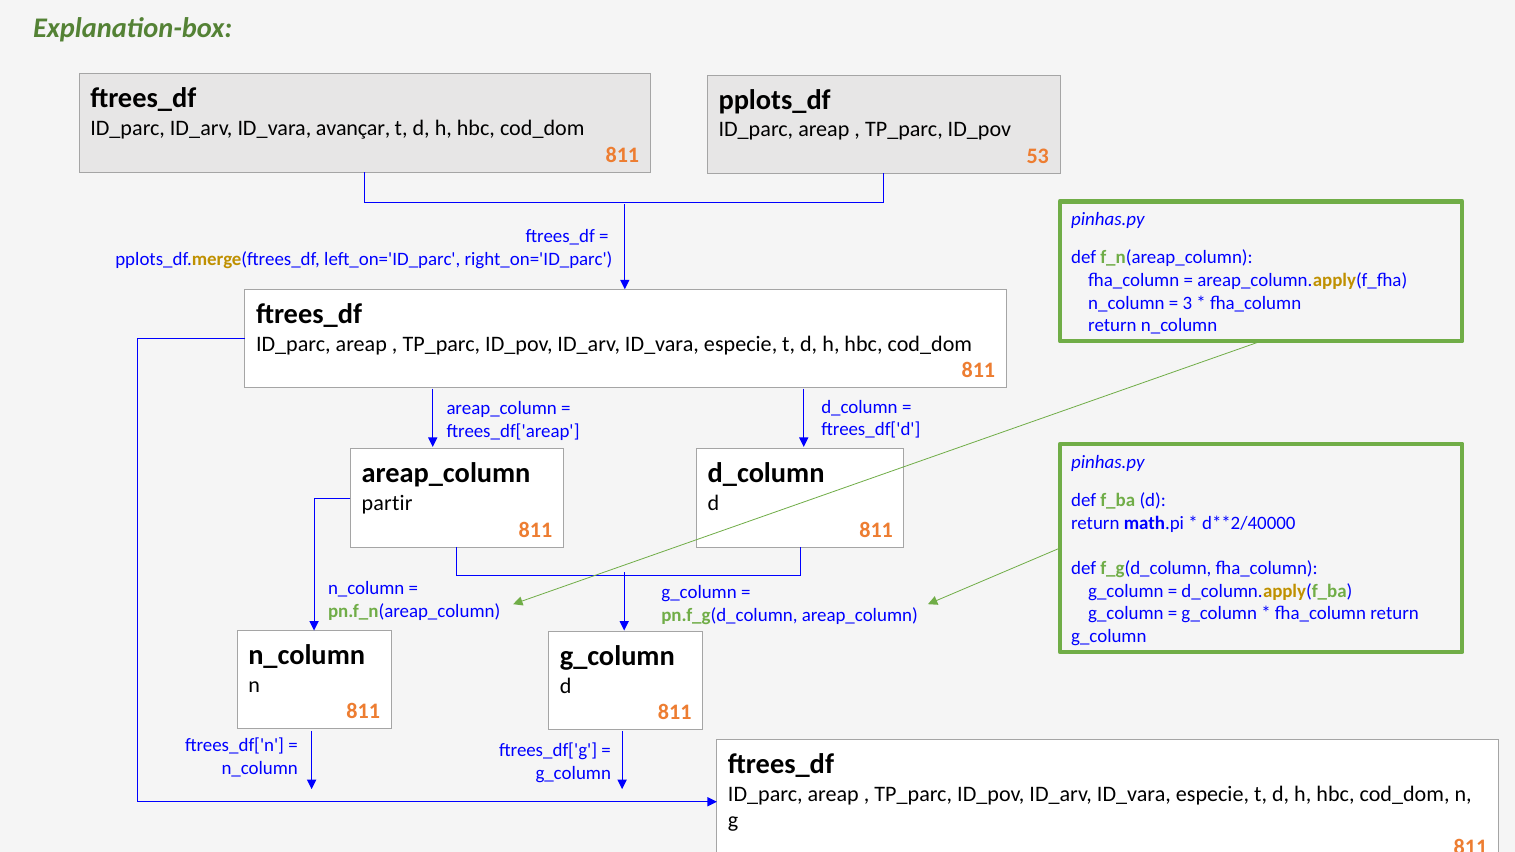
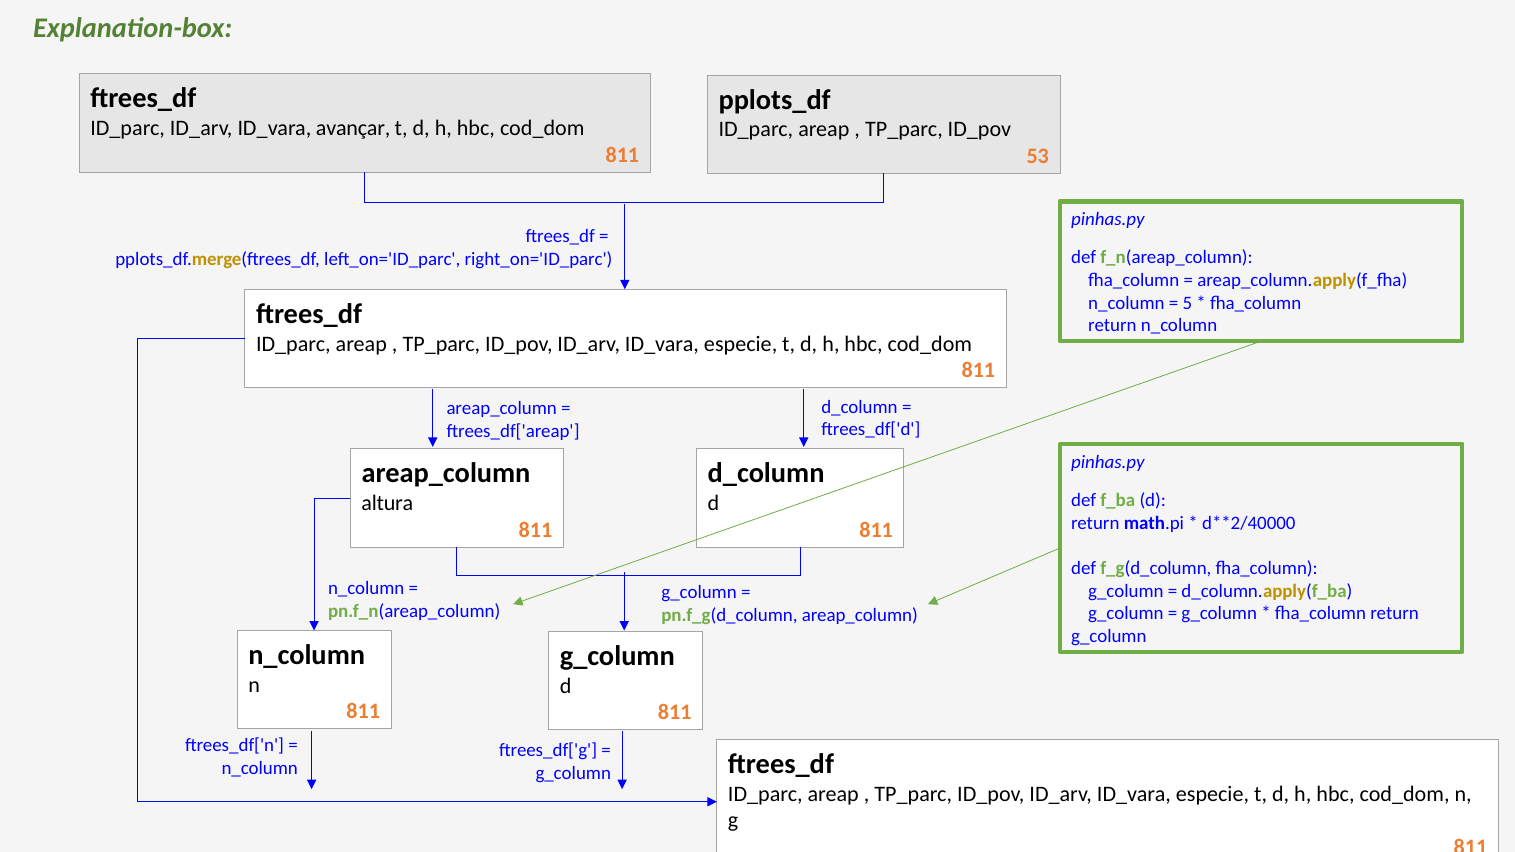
3: 3 -> 5 (1187, 303)
partir: partir -> altura (387, 503)
